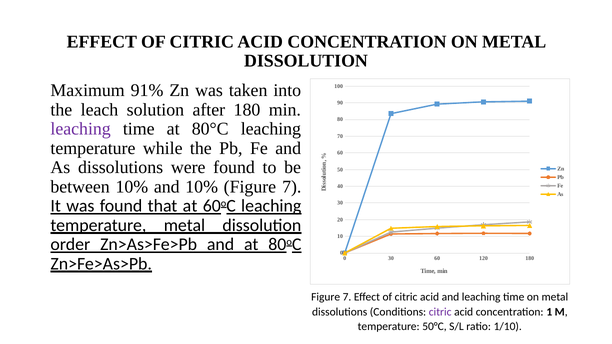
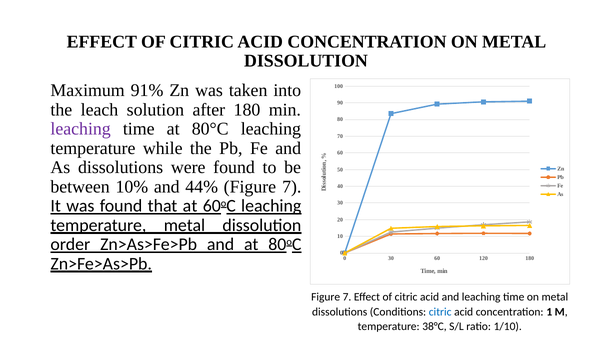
and 10%: 10% -> 44% (202, 187)
citric colour: purple -> blue (440, 312)
50°C: 50°C -> 38°C (434, 327)
